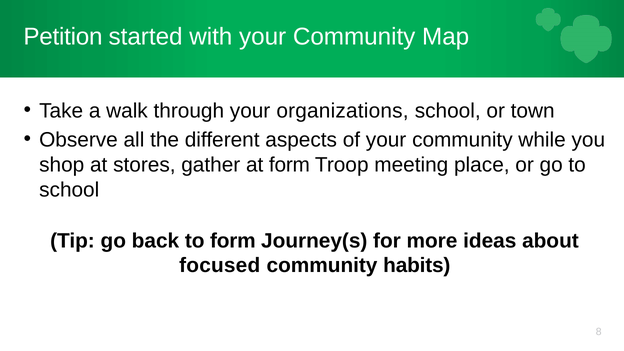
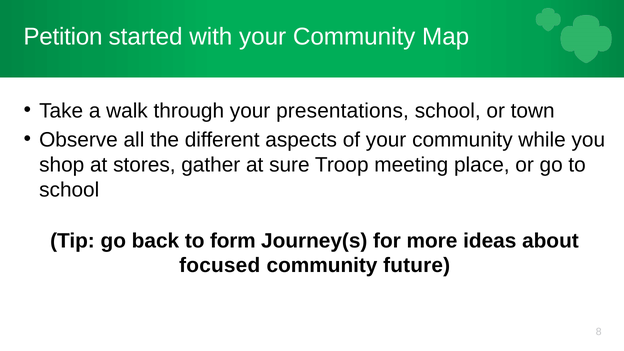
organizations: organizations -> presentations (343, 111)
at form: form -> sure (289, 165)
habits: habits -> future (417, 266)
